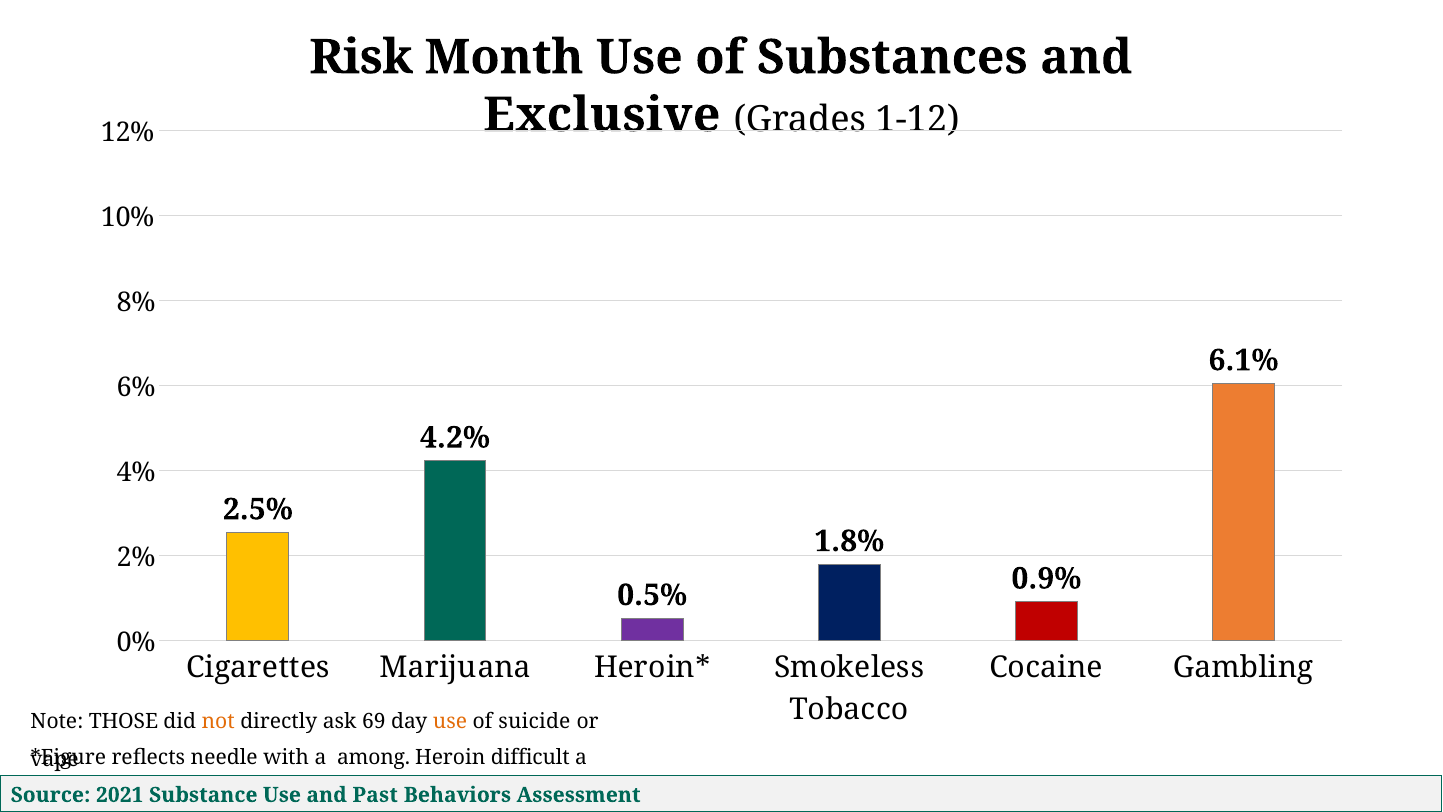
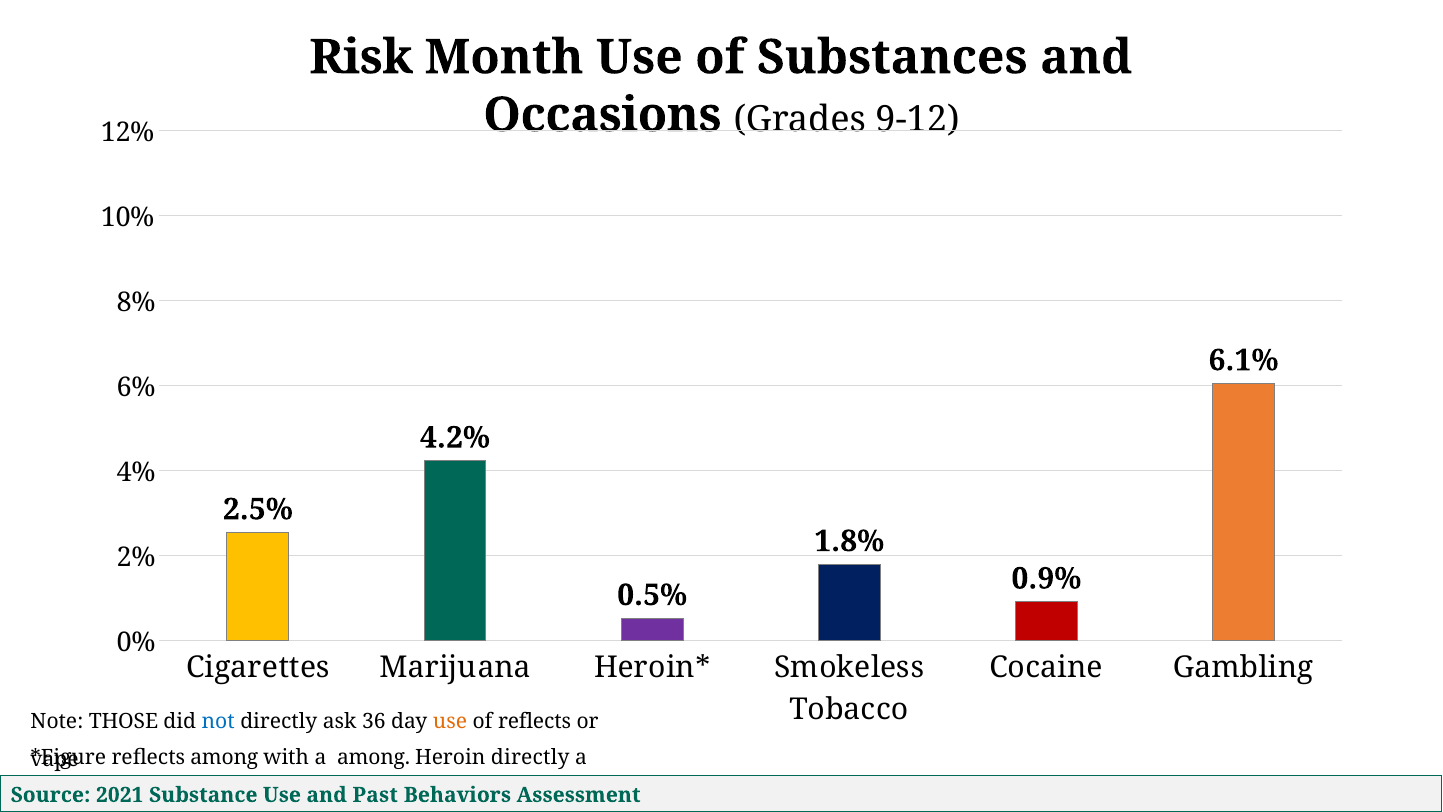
Exclusive: Exclusive -> Occasions (602, 115)
1-12: 1-12 -> 9-12 (917, 119)
not colour: orange -> blue (218, 721)
69: 69 -> 36 (374, 721)
of suicide: suicide -> reflects (535, 721)
reflects needle: needle -> among (224, 757)
Heroin difficult: difficult -> directly (530, 757)
